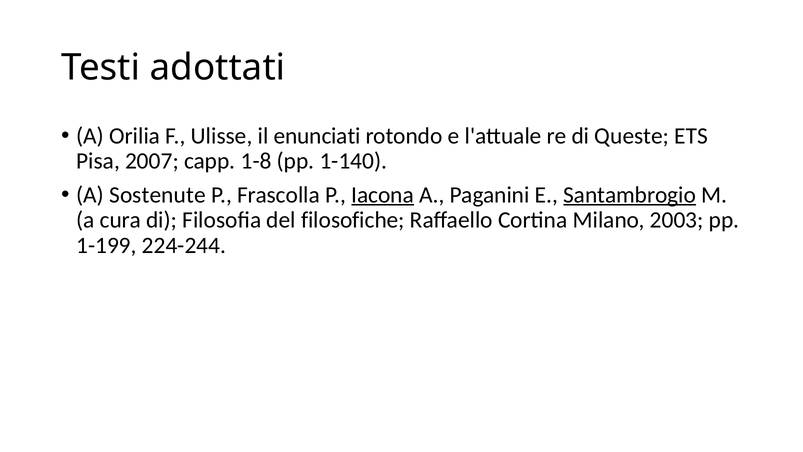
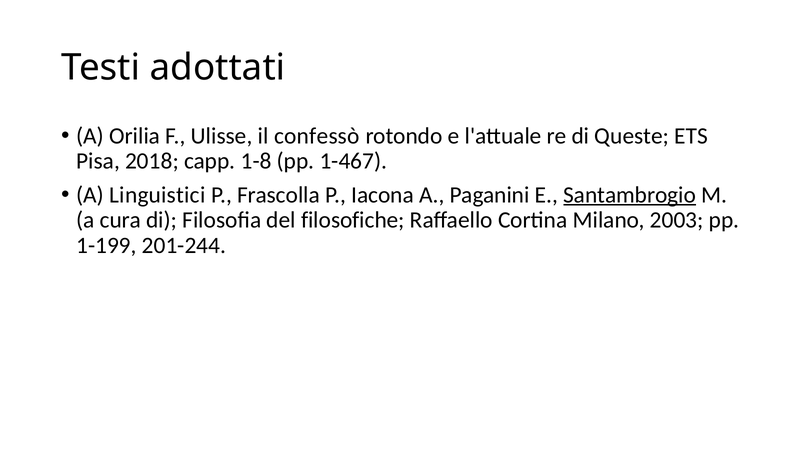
enunciati: enunciati -> confessò (317, 136)
2007: 2007 -> 2018 (152, 161)
1-140: 1-140 -> 1-467 (353, 161)
Sostenute: Sostenute -> Linguistici (157, 195)
Iacona underline: present -> none (383, 195)
224-244: 224-244 -> 201-244 (184, 245)
